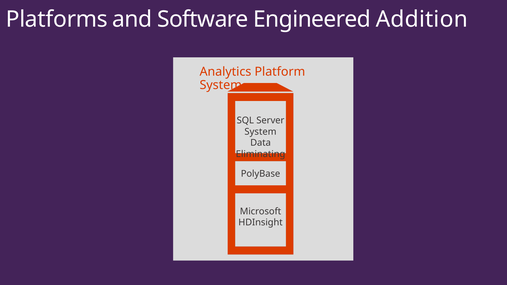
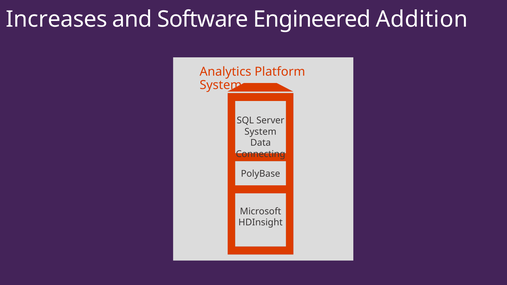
Platforms: Platforms -> Increases (57, 19)
Eliminating: Eliminating -> Connecting (261, 154)
